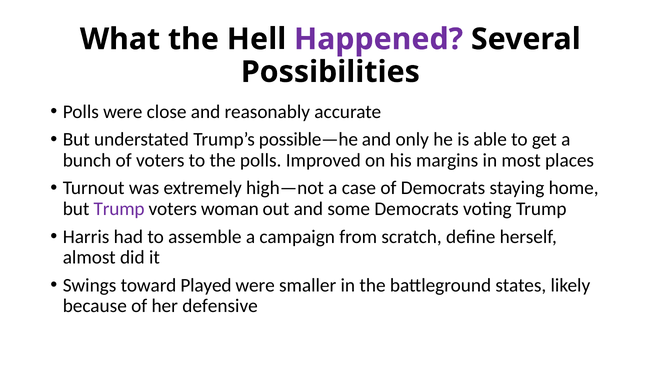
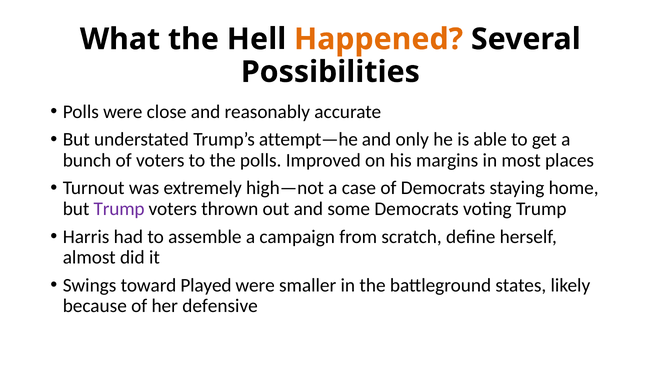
Happened colour: purple -> orange (379, 39)
possible—he: possible—he -> attempt—he (308, 139)
woman: woman -> thrown (230, 209)
